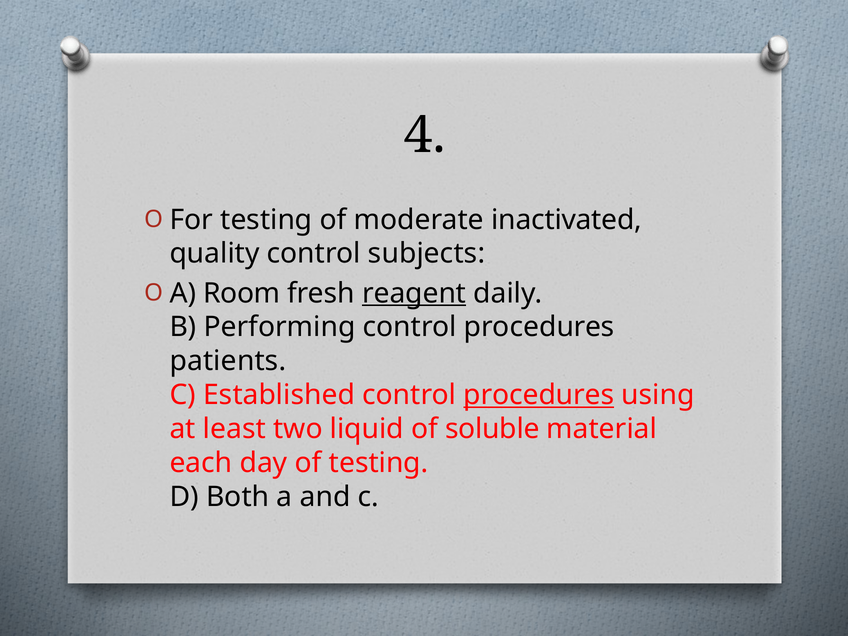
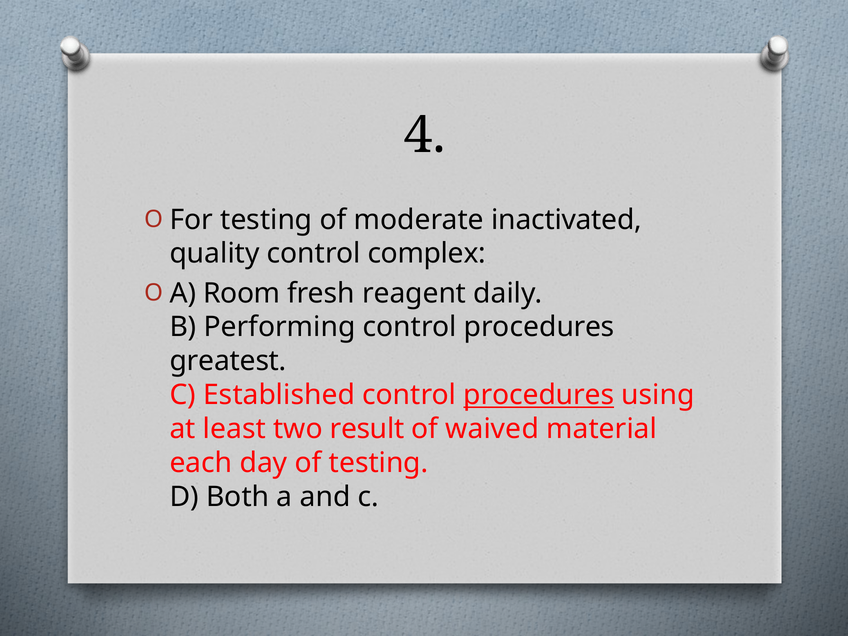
subjects: subjects -> complex (427, 254)
reagent underline: present -> none (414, 293)
patients: patients -> greatest (228, 361)
liquid: liquid -> result (367, 429)
soluble: soluble -> waived (492, 429)
